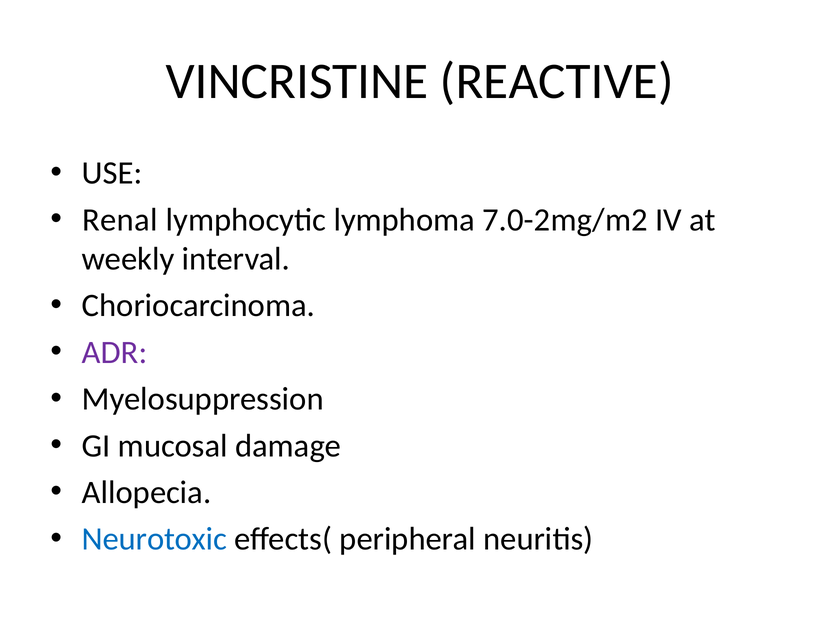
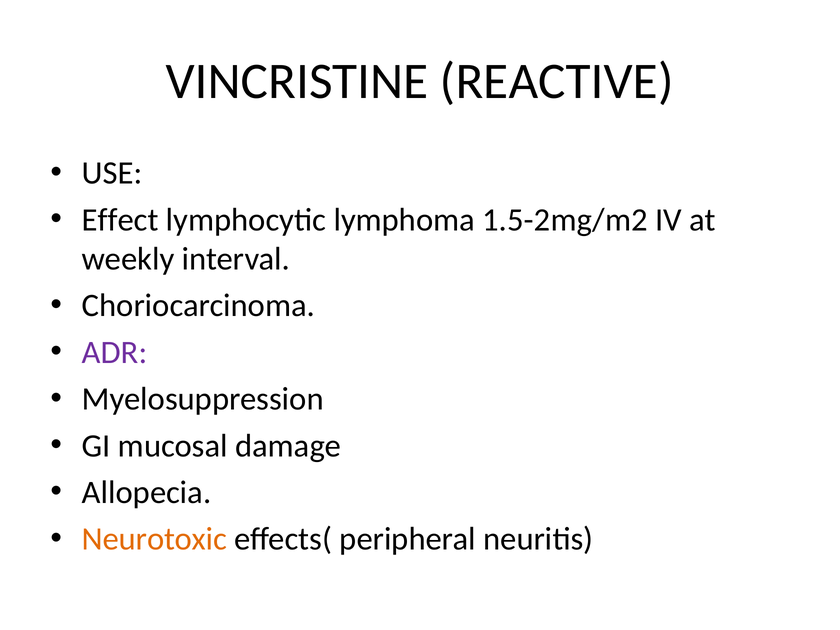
Renal: Renal -> Effect (120, 220)
7.0-2mg/m2: 7.0-2mg/m2 -> 1.5-2mg/m2 (565, 220)
Neurotoxic colour: blue -> orange (154, 539)
